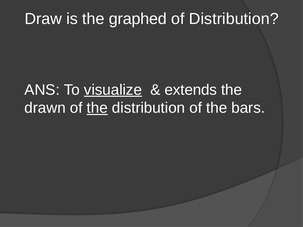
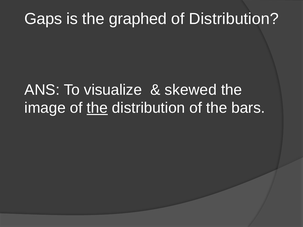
Draw: Draw -> Gaps (43, 19)
visualize underline: present -> none (113, 90)
extends: extends -> skewed (191, 90)
drawn: drawn -> image (45, 108)
